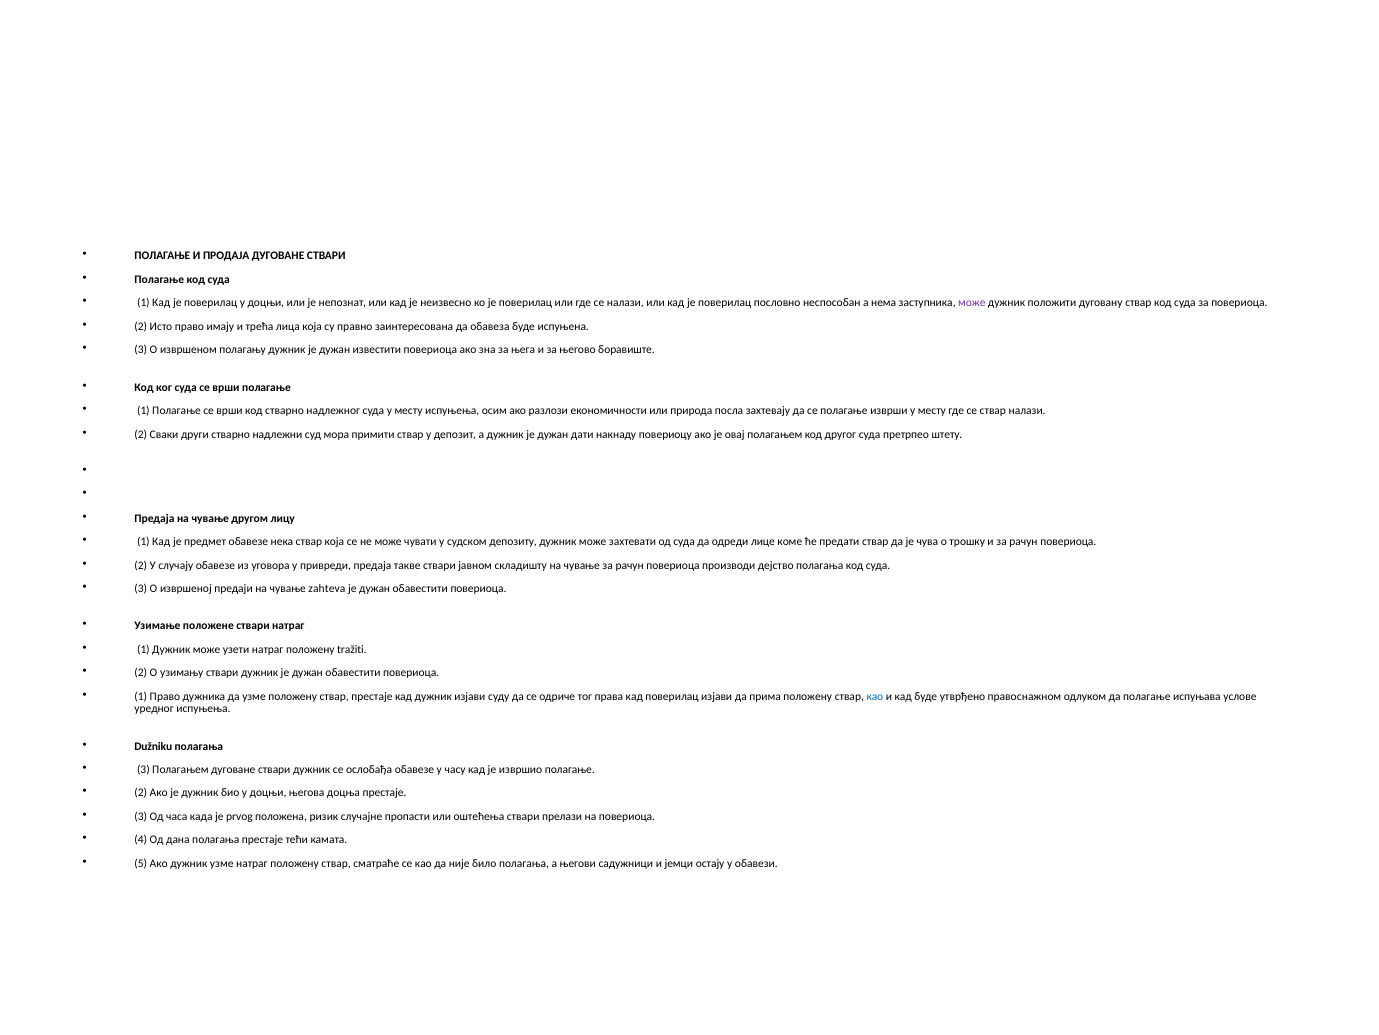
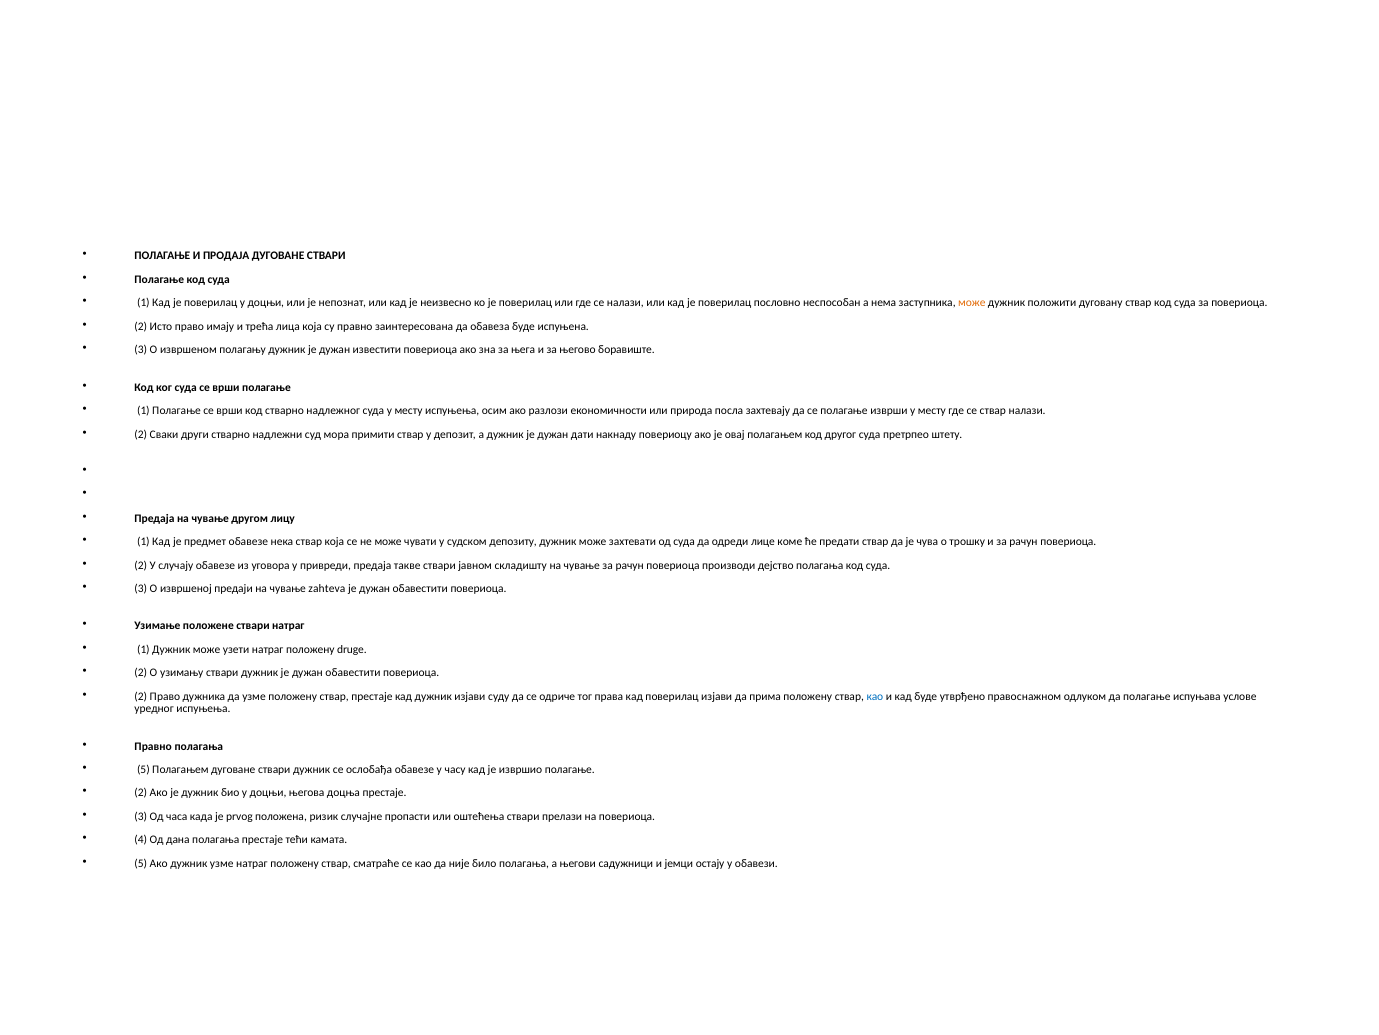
може colour: purple -> orange (972, 303)
tražiti: tražiti -> druge (352, 649)
1: 1 -> 2 (141, 696)
Dužniku: Dužniku -> Правно (153, 746)
3: 3 -> 5 (143, 769)
